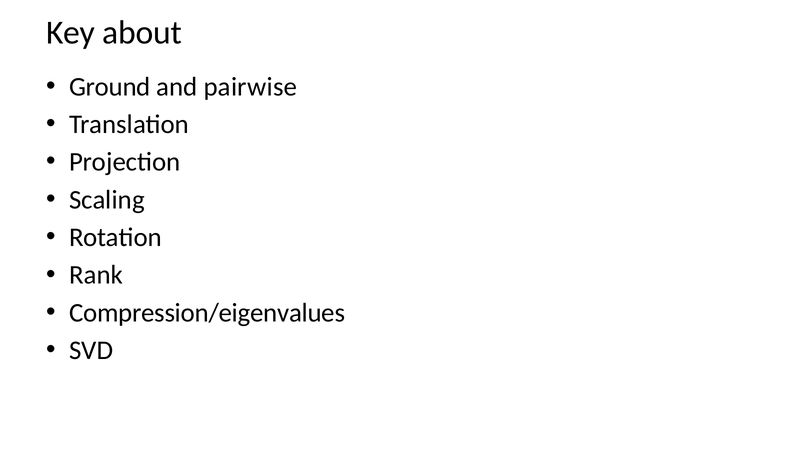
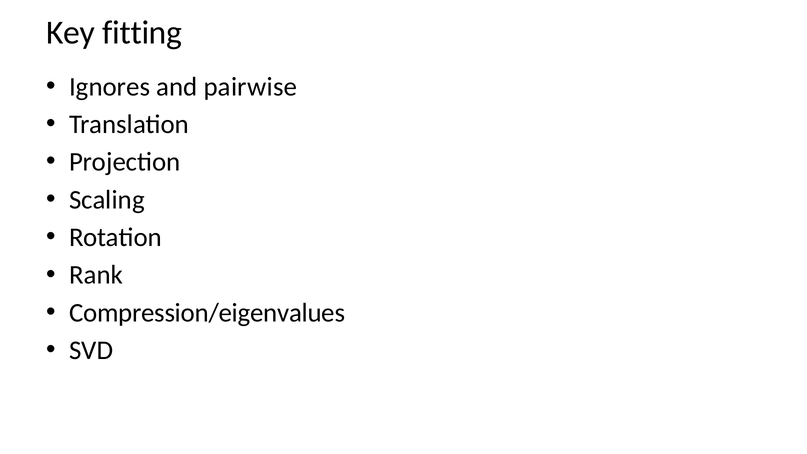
about: about -> fitting (142, 33)
Ground: Ground -> Ignores (110, 87)
